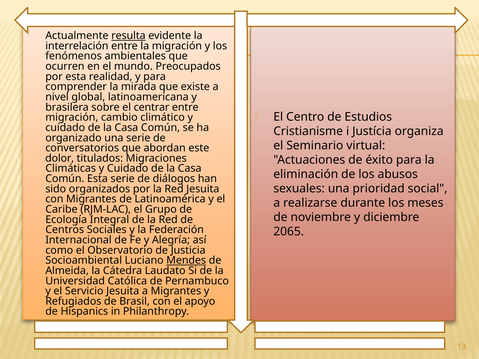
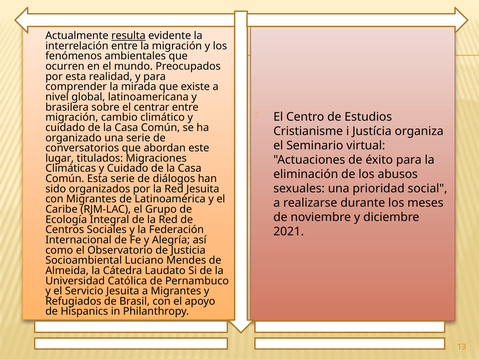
dolor: dolor -> lugar (60, 158)
2065: 2065 -> 2021 (289, 232)
Mendes underline: present -> none (186, 261)
